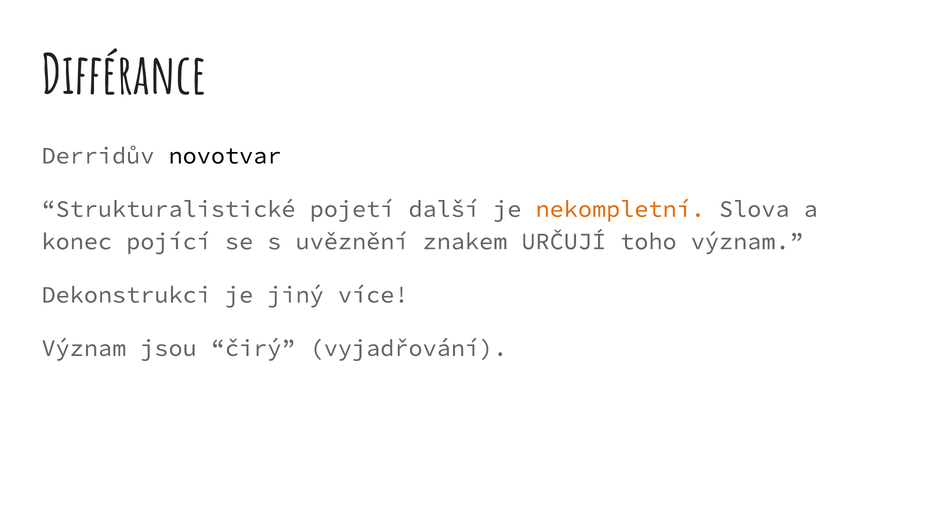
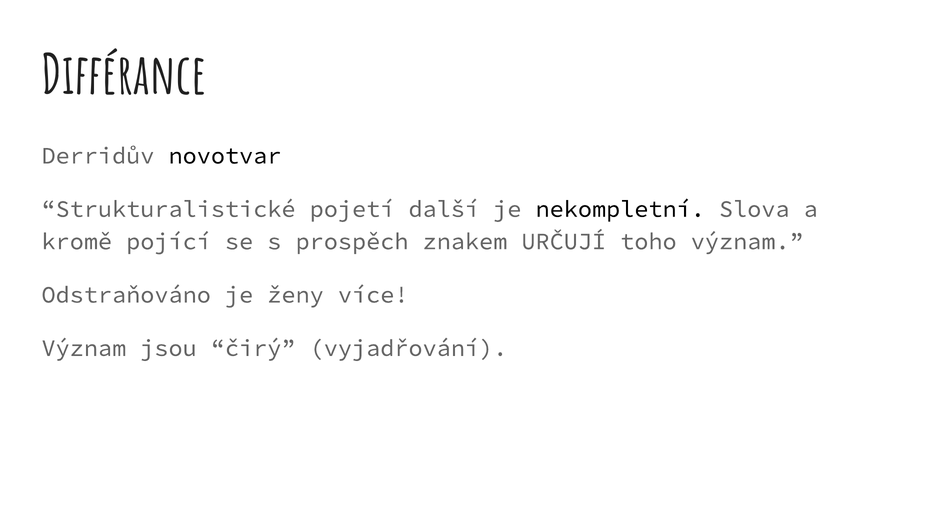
nekompletní colour: orange -> black (620, 209)
konec: konec -> kromě (77, 242)
uvěznění: uvěznění -> prospěch (352, 242)
Dekonstrukci: Dekonstrukci -> Odstraňováno (126, 295)
jiný: jiný -> ženy (296, 295)
